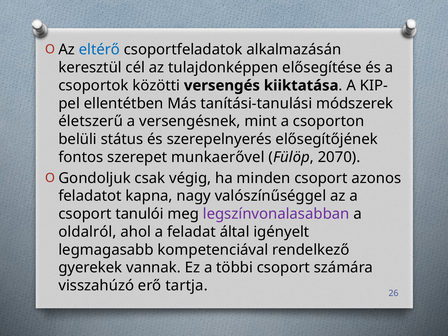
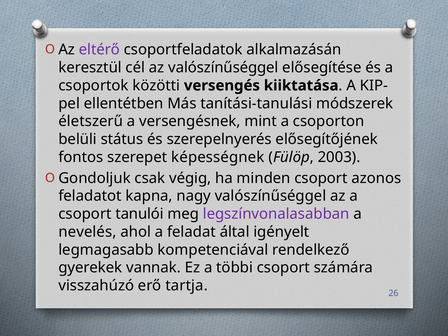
eltérő colour: blue -> purple (99, 50)
az tulajdonképpen: tulajdonképpen -> valószínűséggel (223, 68)
munkaerővel: munkaerővel -> képességnek (218, 157)
2070: 2070 -> 2003 (339, 157)
oldalról: oldalról -> nevelés (87, 232)
